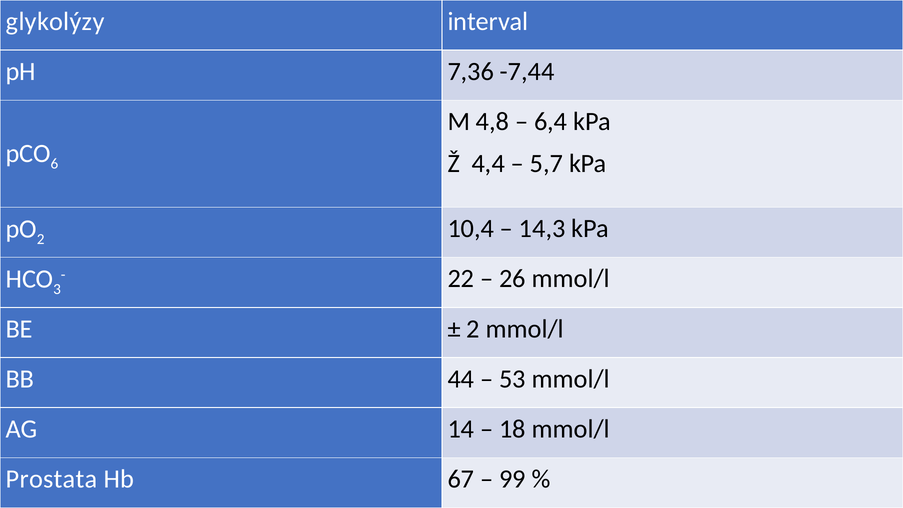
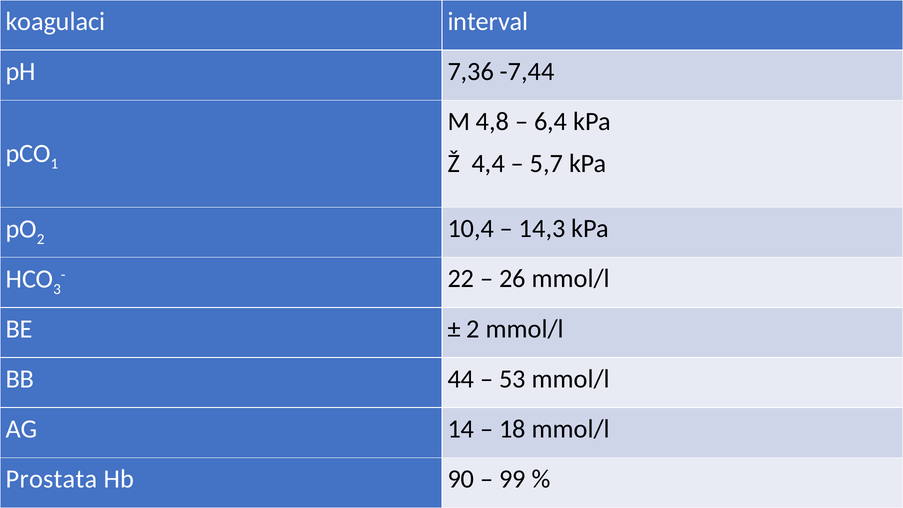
glykolýzy: glykolýzy -> koagulaci (55, 21)
6: 6 -> 1 (54, 164)
67: 67 -> 90 (461, 479)
